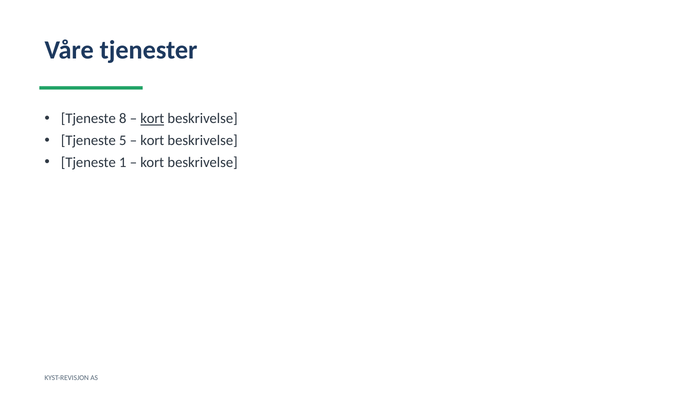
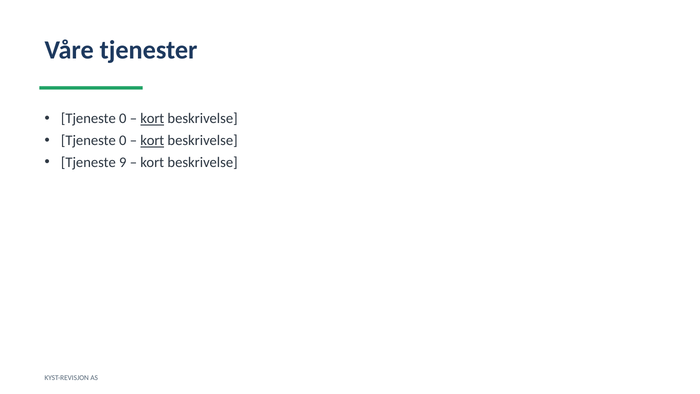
8: 8 -> 0 (123, 119)
5: 5 -> 0 (123, 140)
kort underline: none -> present (152, 140)
1: 1 -> 9 (123, 162)
